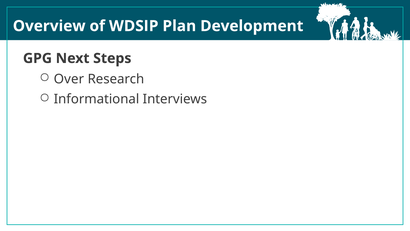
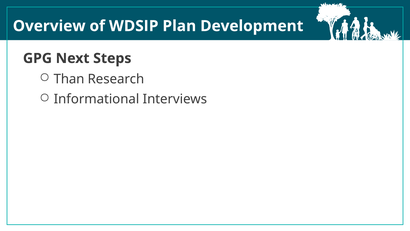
Over: Over -> Than (69, 79)
